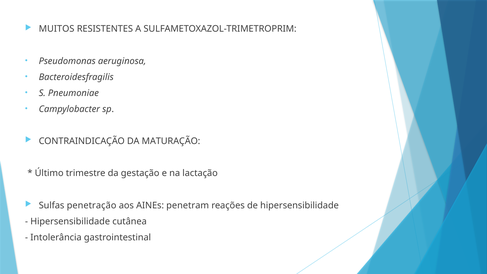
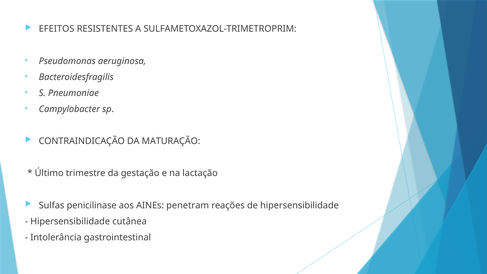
MUITOS: MUITOS -> EFEITOS (57, 29)
penetração: penetração -> penicilinase (92, 205)
